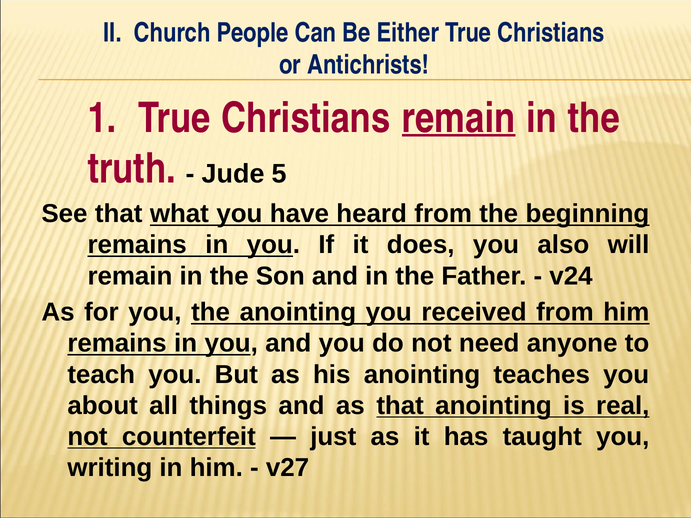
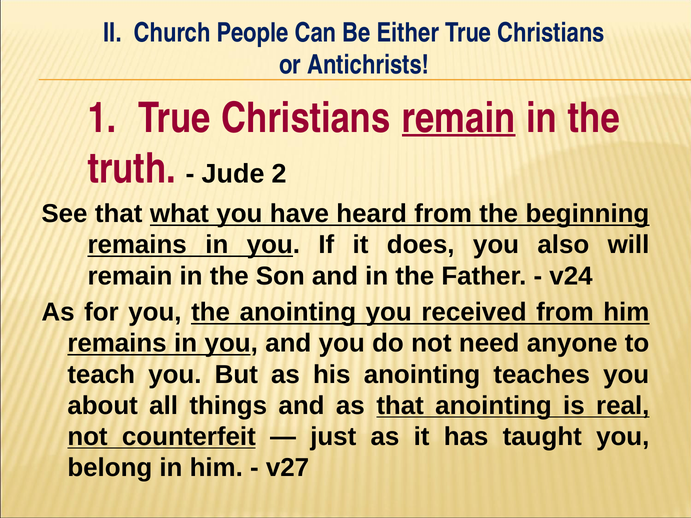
5: 5 -> 2 (279, 174)
writing: writing -> belong (110, 468)
